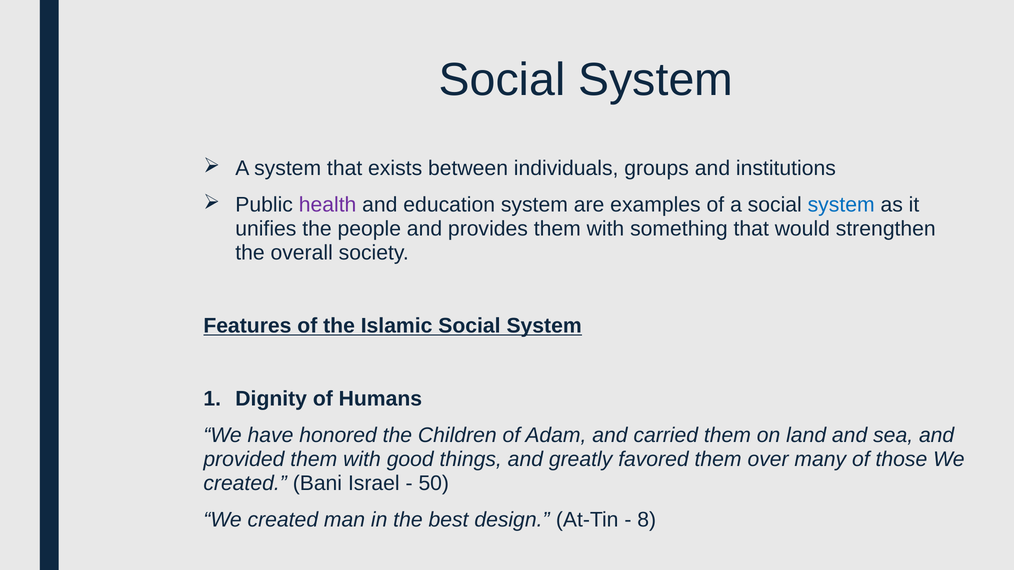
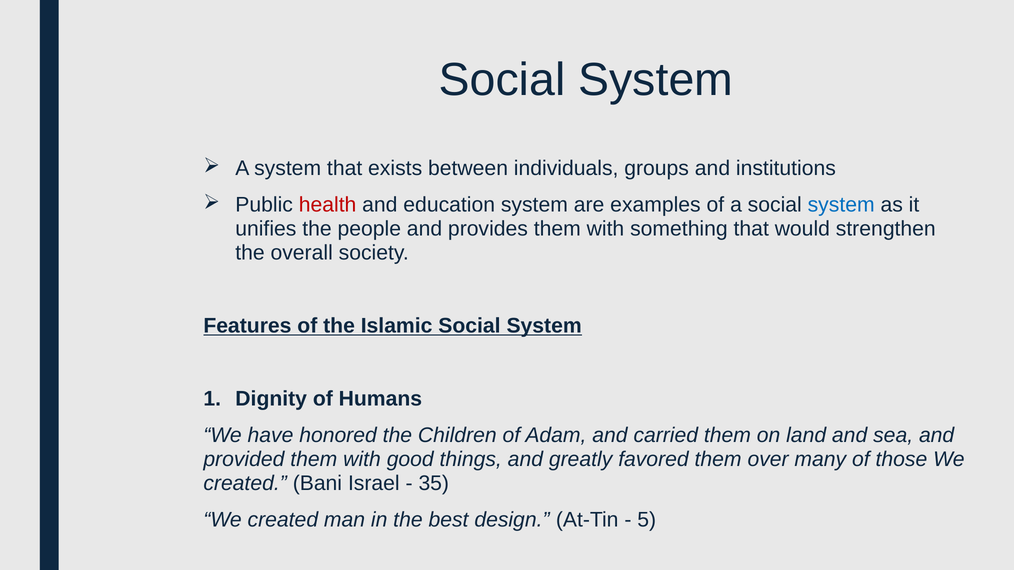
health colour: purple -> red (328, 205)
50: 50 -> 35 (434, 483)
8: 8 -> 5 (647, 520)
